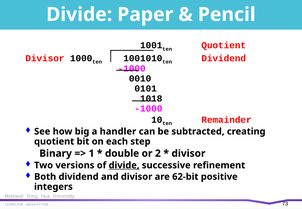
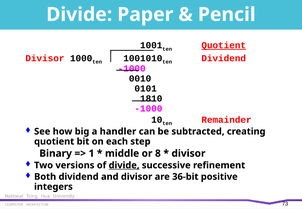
Quotient underline: none -> present (224, 45)
1018: 1018 -> 1810 (151, 99)
double: double -> middle (122, 153)
2: 2 -> 8 (158, 153)
62-bit: 62-bit -> 36-bit (185, 177)
